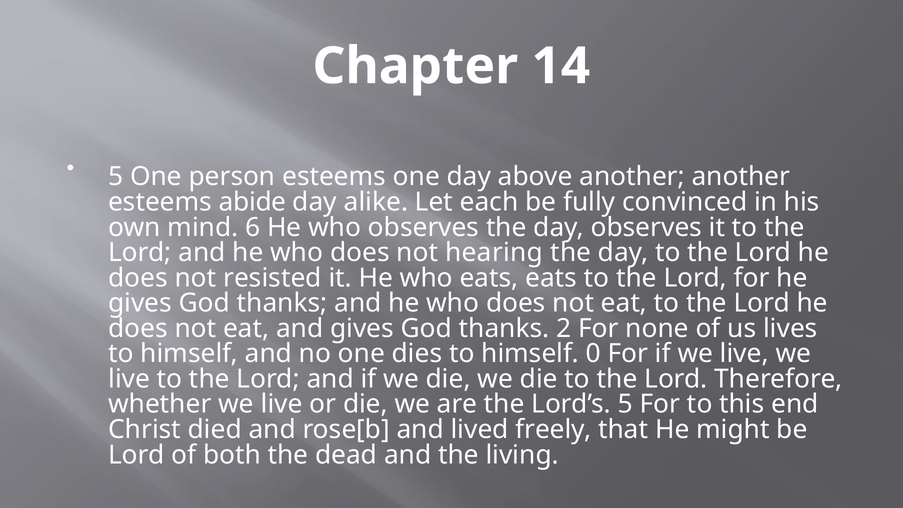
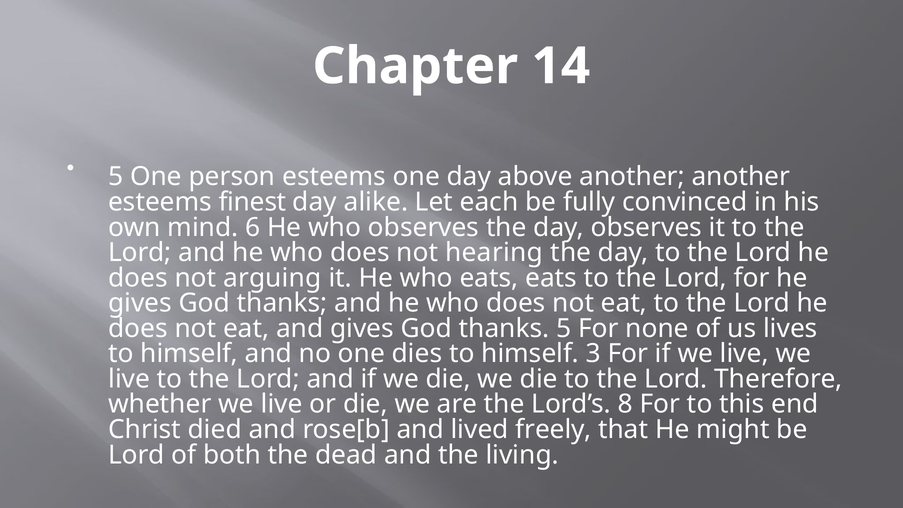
abide: abide -> finest (252, 202)
resisted: resisted -> arguing (272, 278)
thanks 2: 2 -> 5 (564, 328)
0: 0 -> 3 (593, 354)
Lord’s 5: 5 -> 8 (625, 404)
